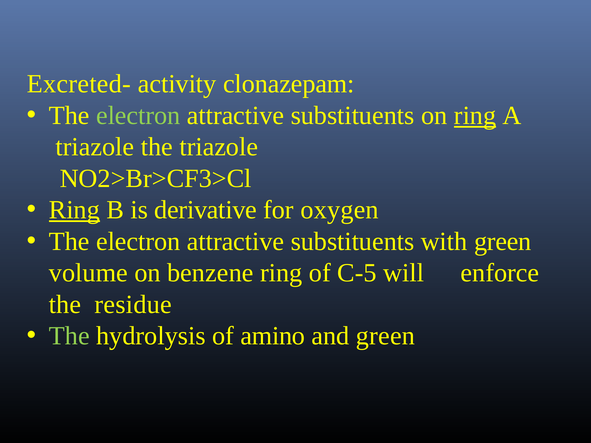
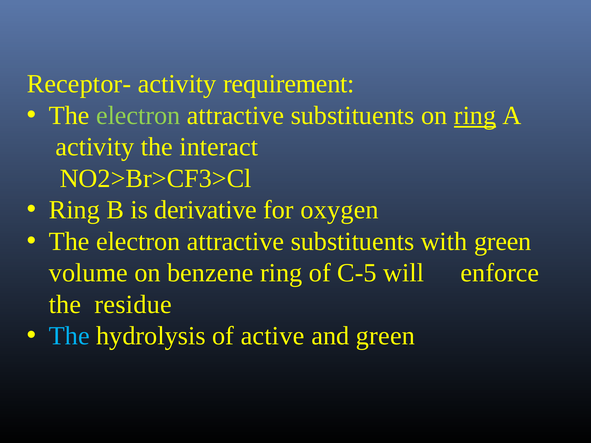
Excreted-: Excreted- -> Receptor- (79, 84)
clonazepam: clonazepam -> requirement (289, 84)
triazole: triazole -> activity (95, 147)
the triazole: triazole -> interact (219, 147)
Ring underline: present -> none (74, 210)
The colour: light green -> light blue (69, 336)
amino: amino -> active (273, 336)
